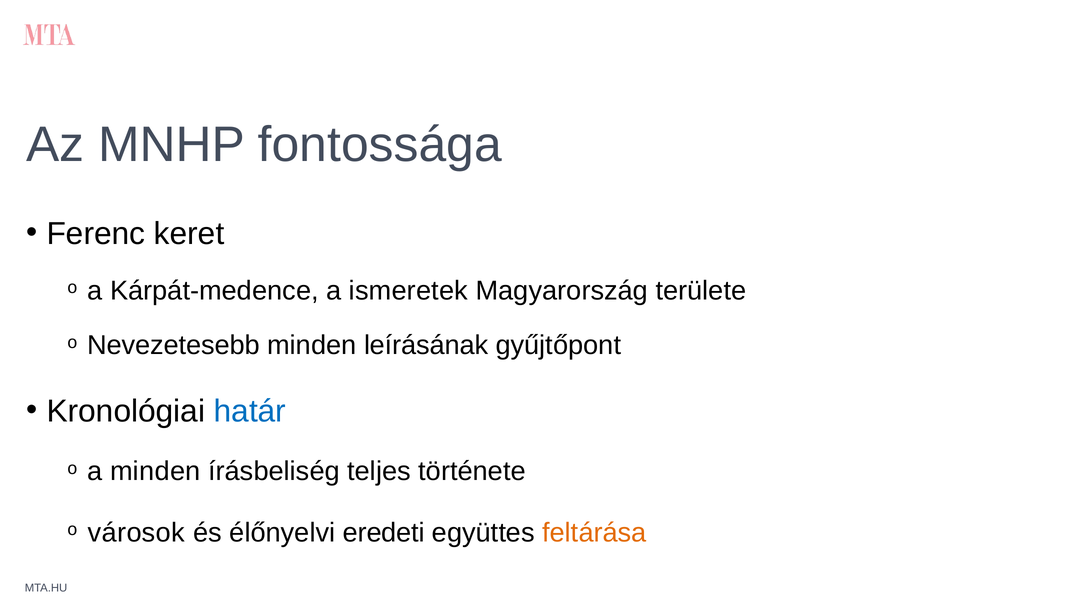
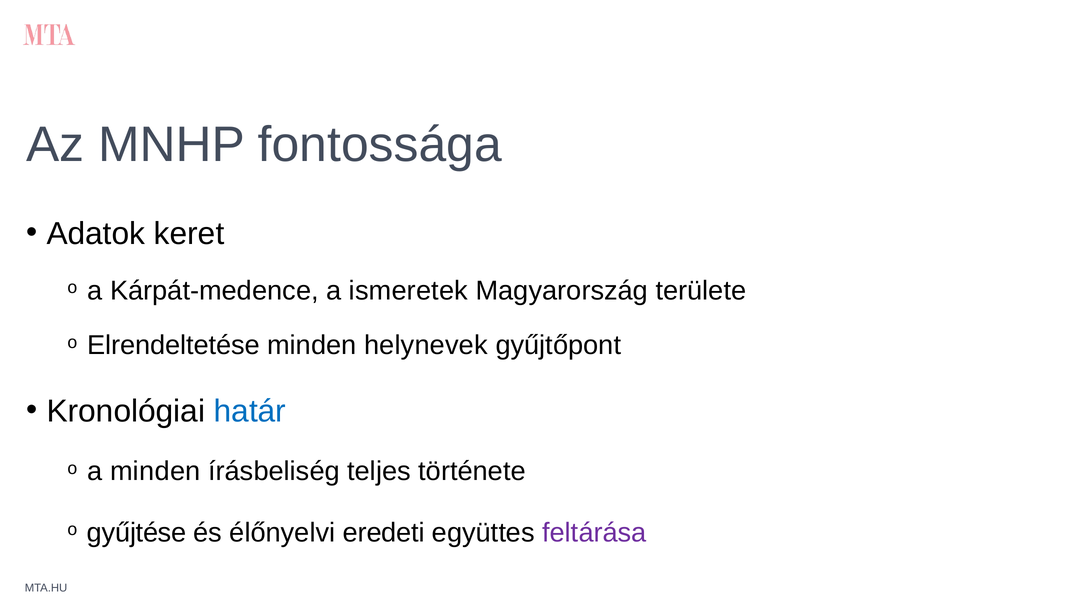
Ferenc: Ferenc -> Adatok (96, 234)
Nevezetesebb: Nevezetesebb -> Elrendeltetése (174, 345)
leírásának: leírásának -> helynevek (426, 345)
városok: városok -> gyűjtése (137, 533)
feltárása colour: orange -> purple (594, 533)
